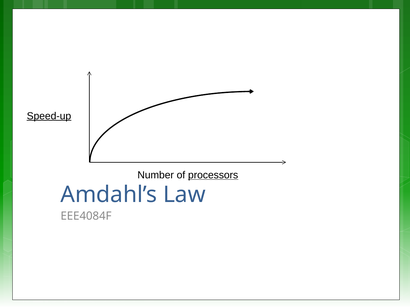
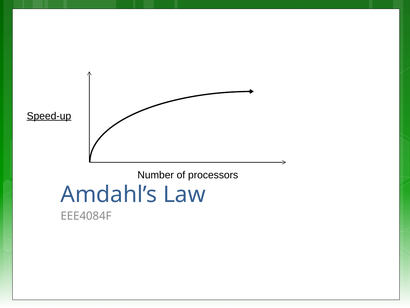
processors underline: present -> none (213, 175)
